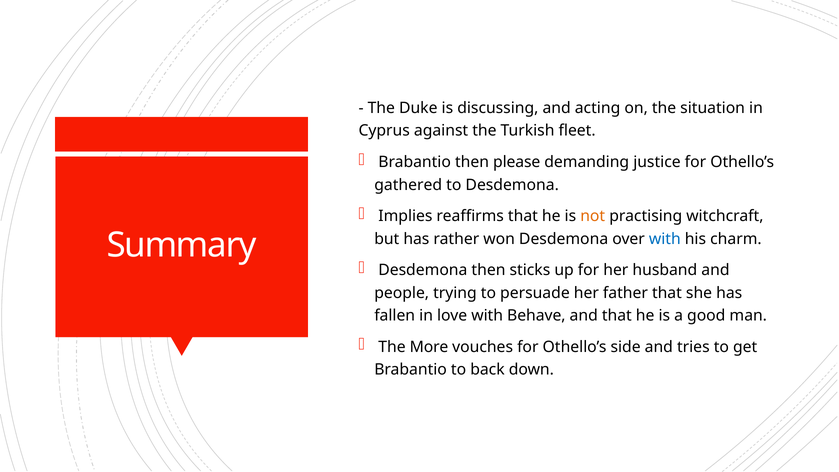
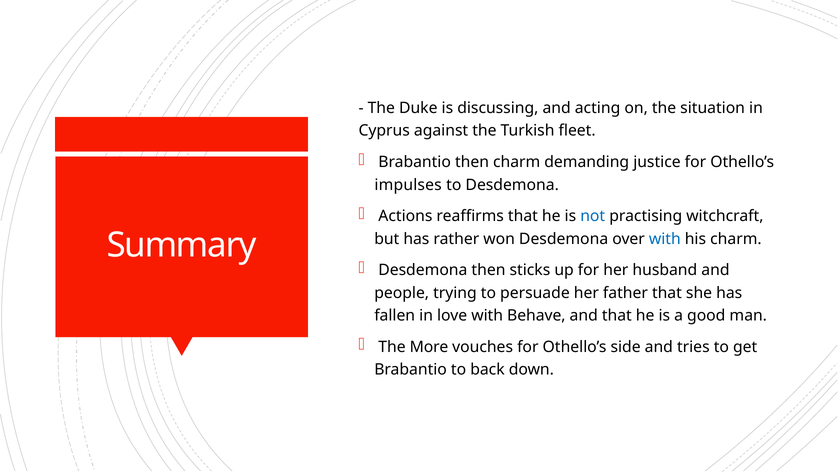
then please: please -> charm (517, 162)
gathered: gathered -> impulses (408, 185)
Implies: Implies -> Actions (405, 216)
not colour: orange -> blue (593, 216)
